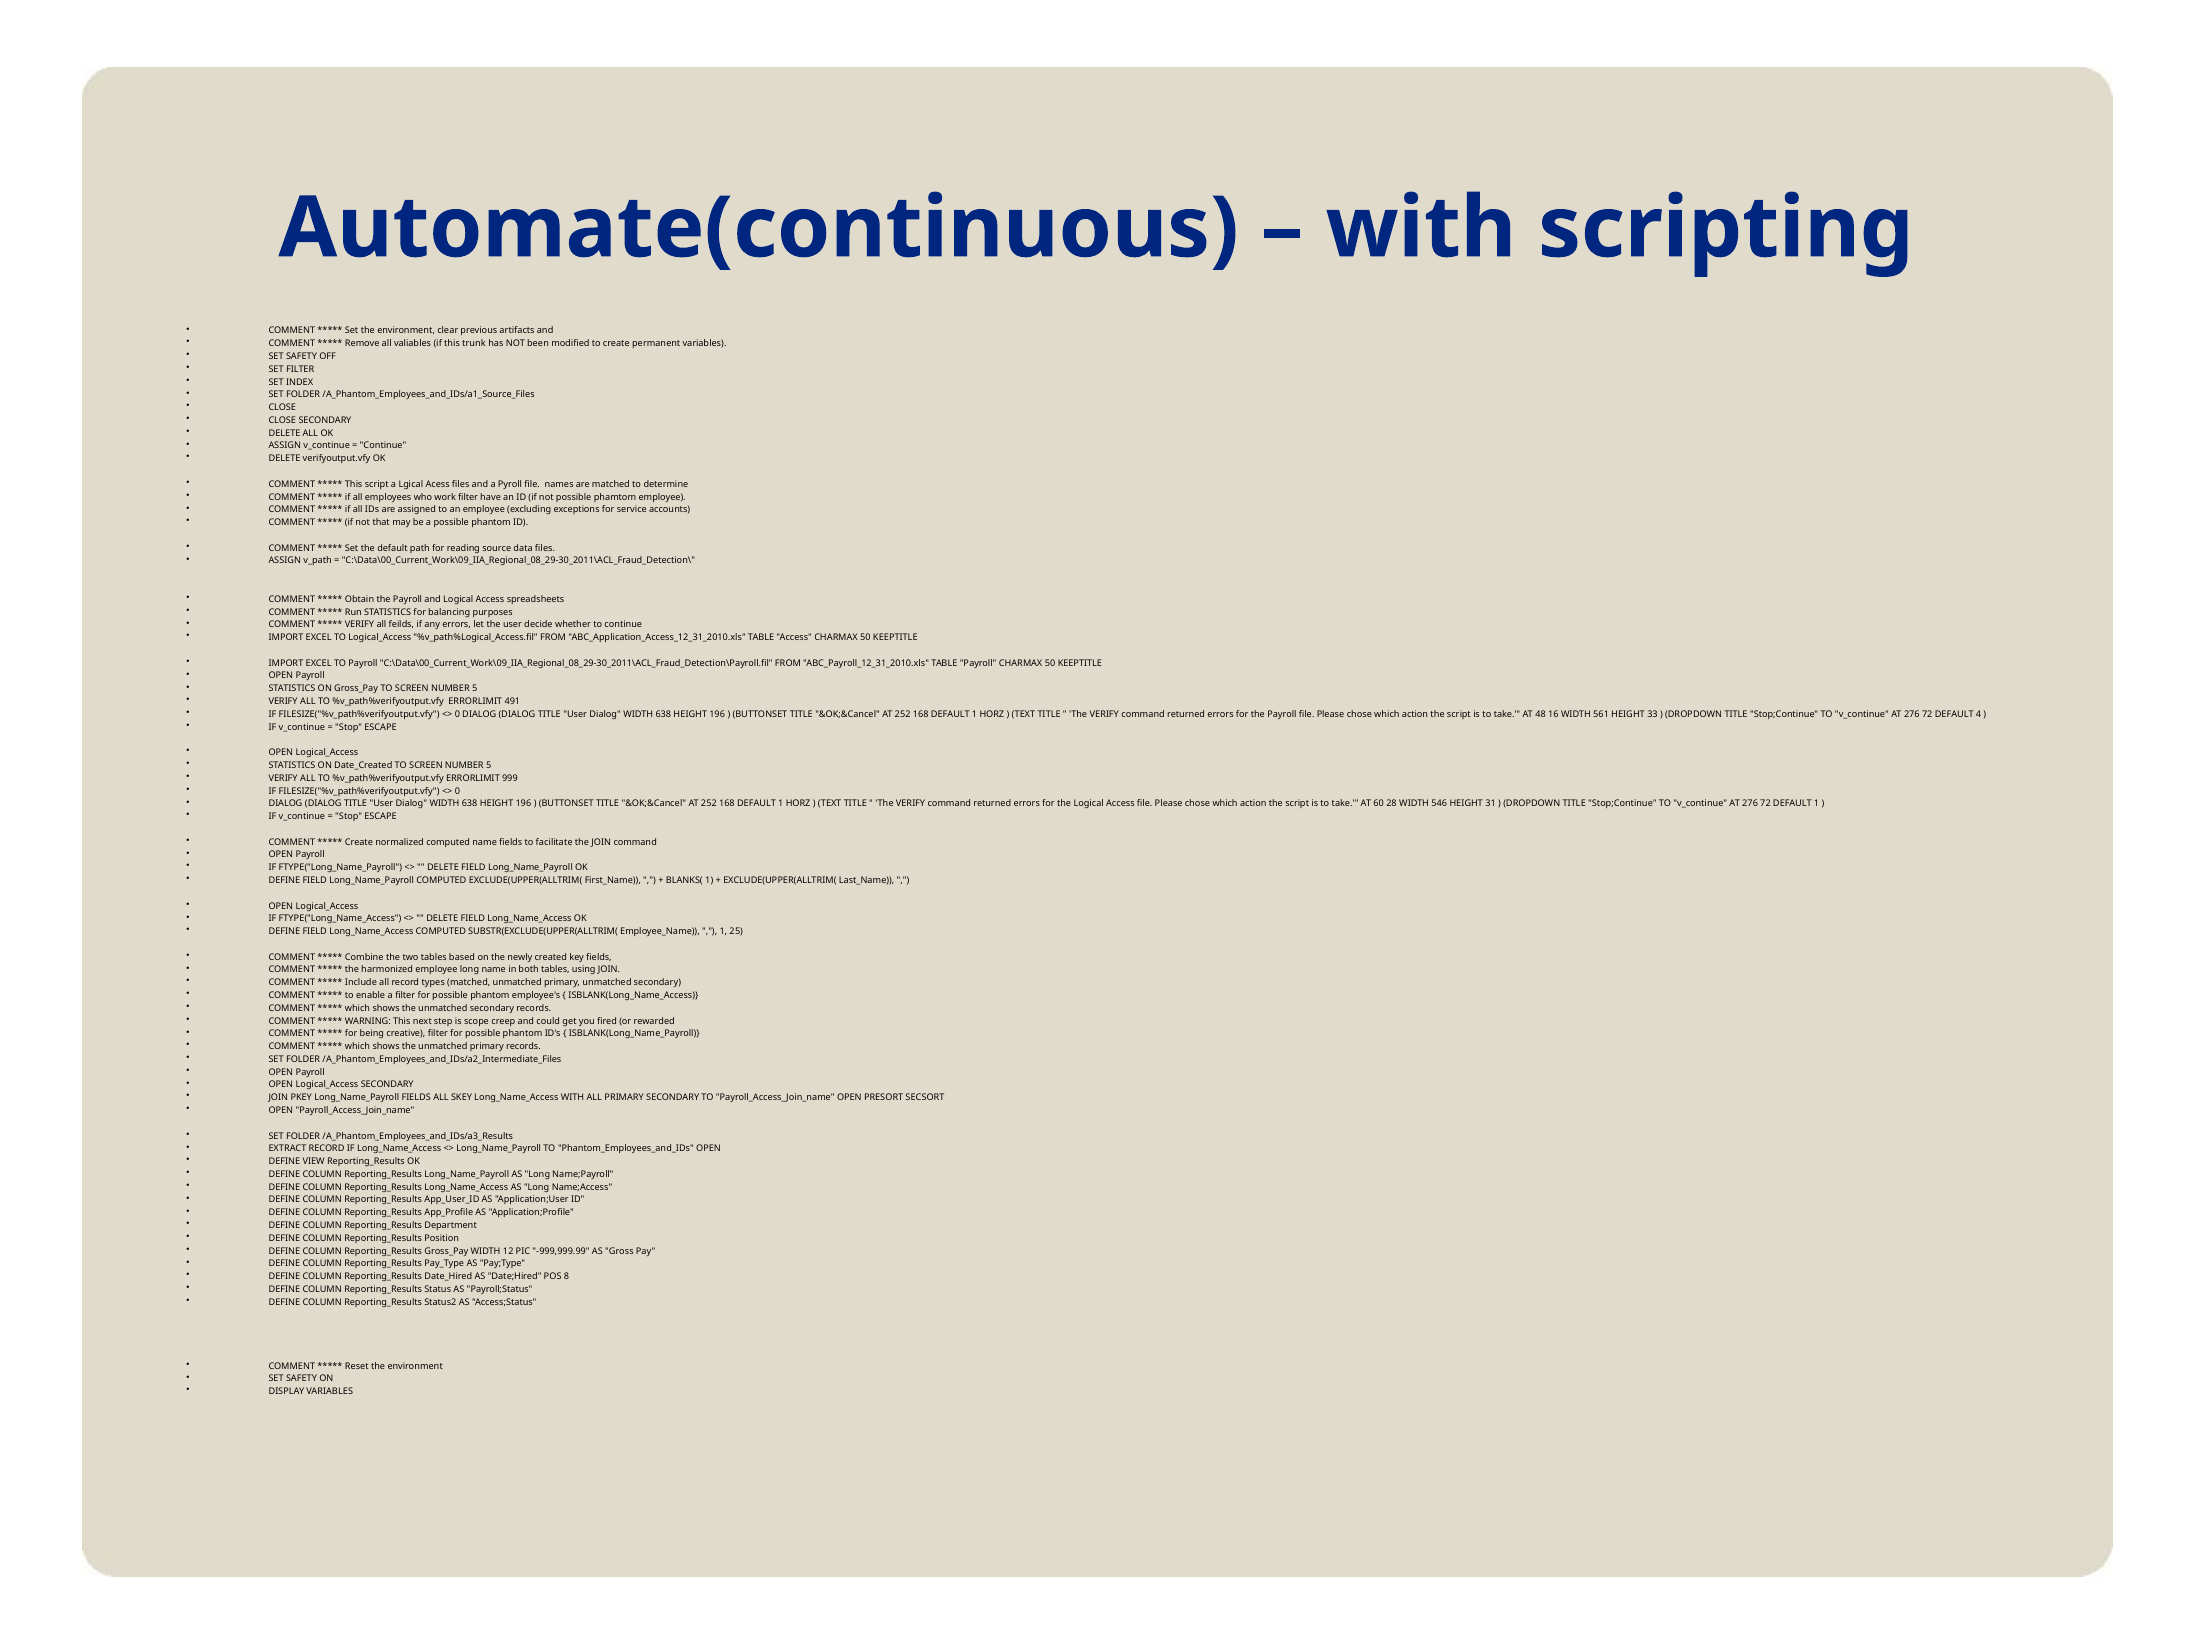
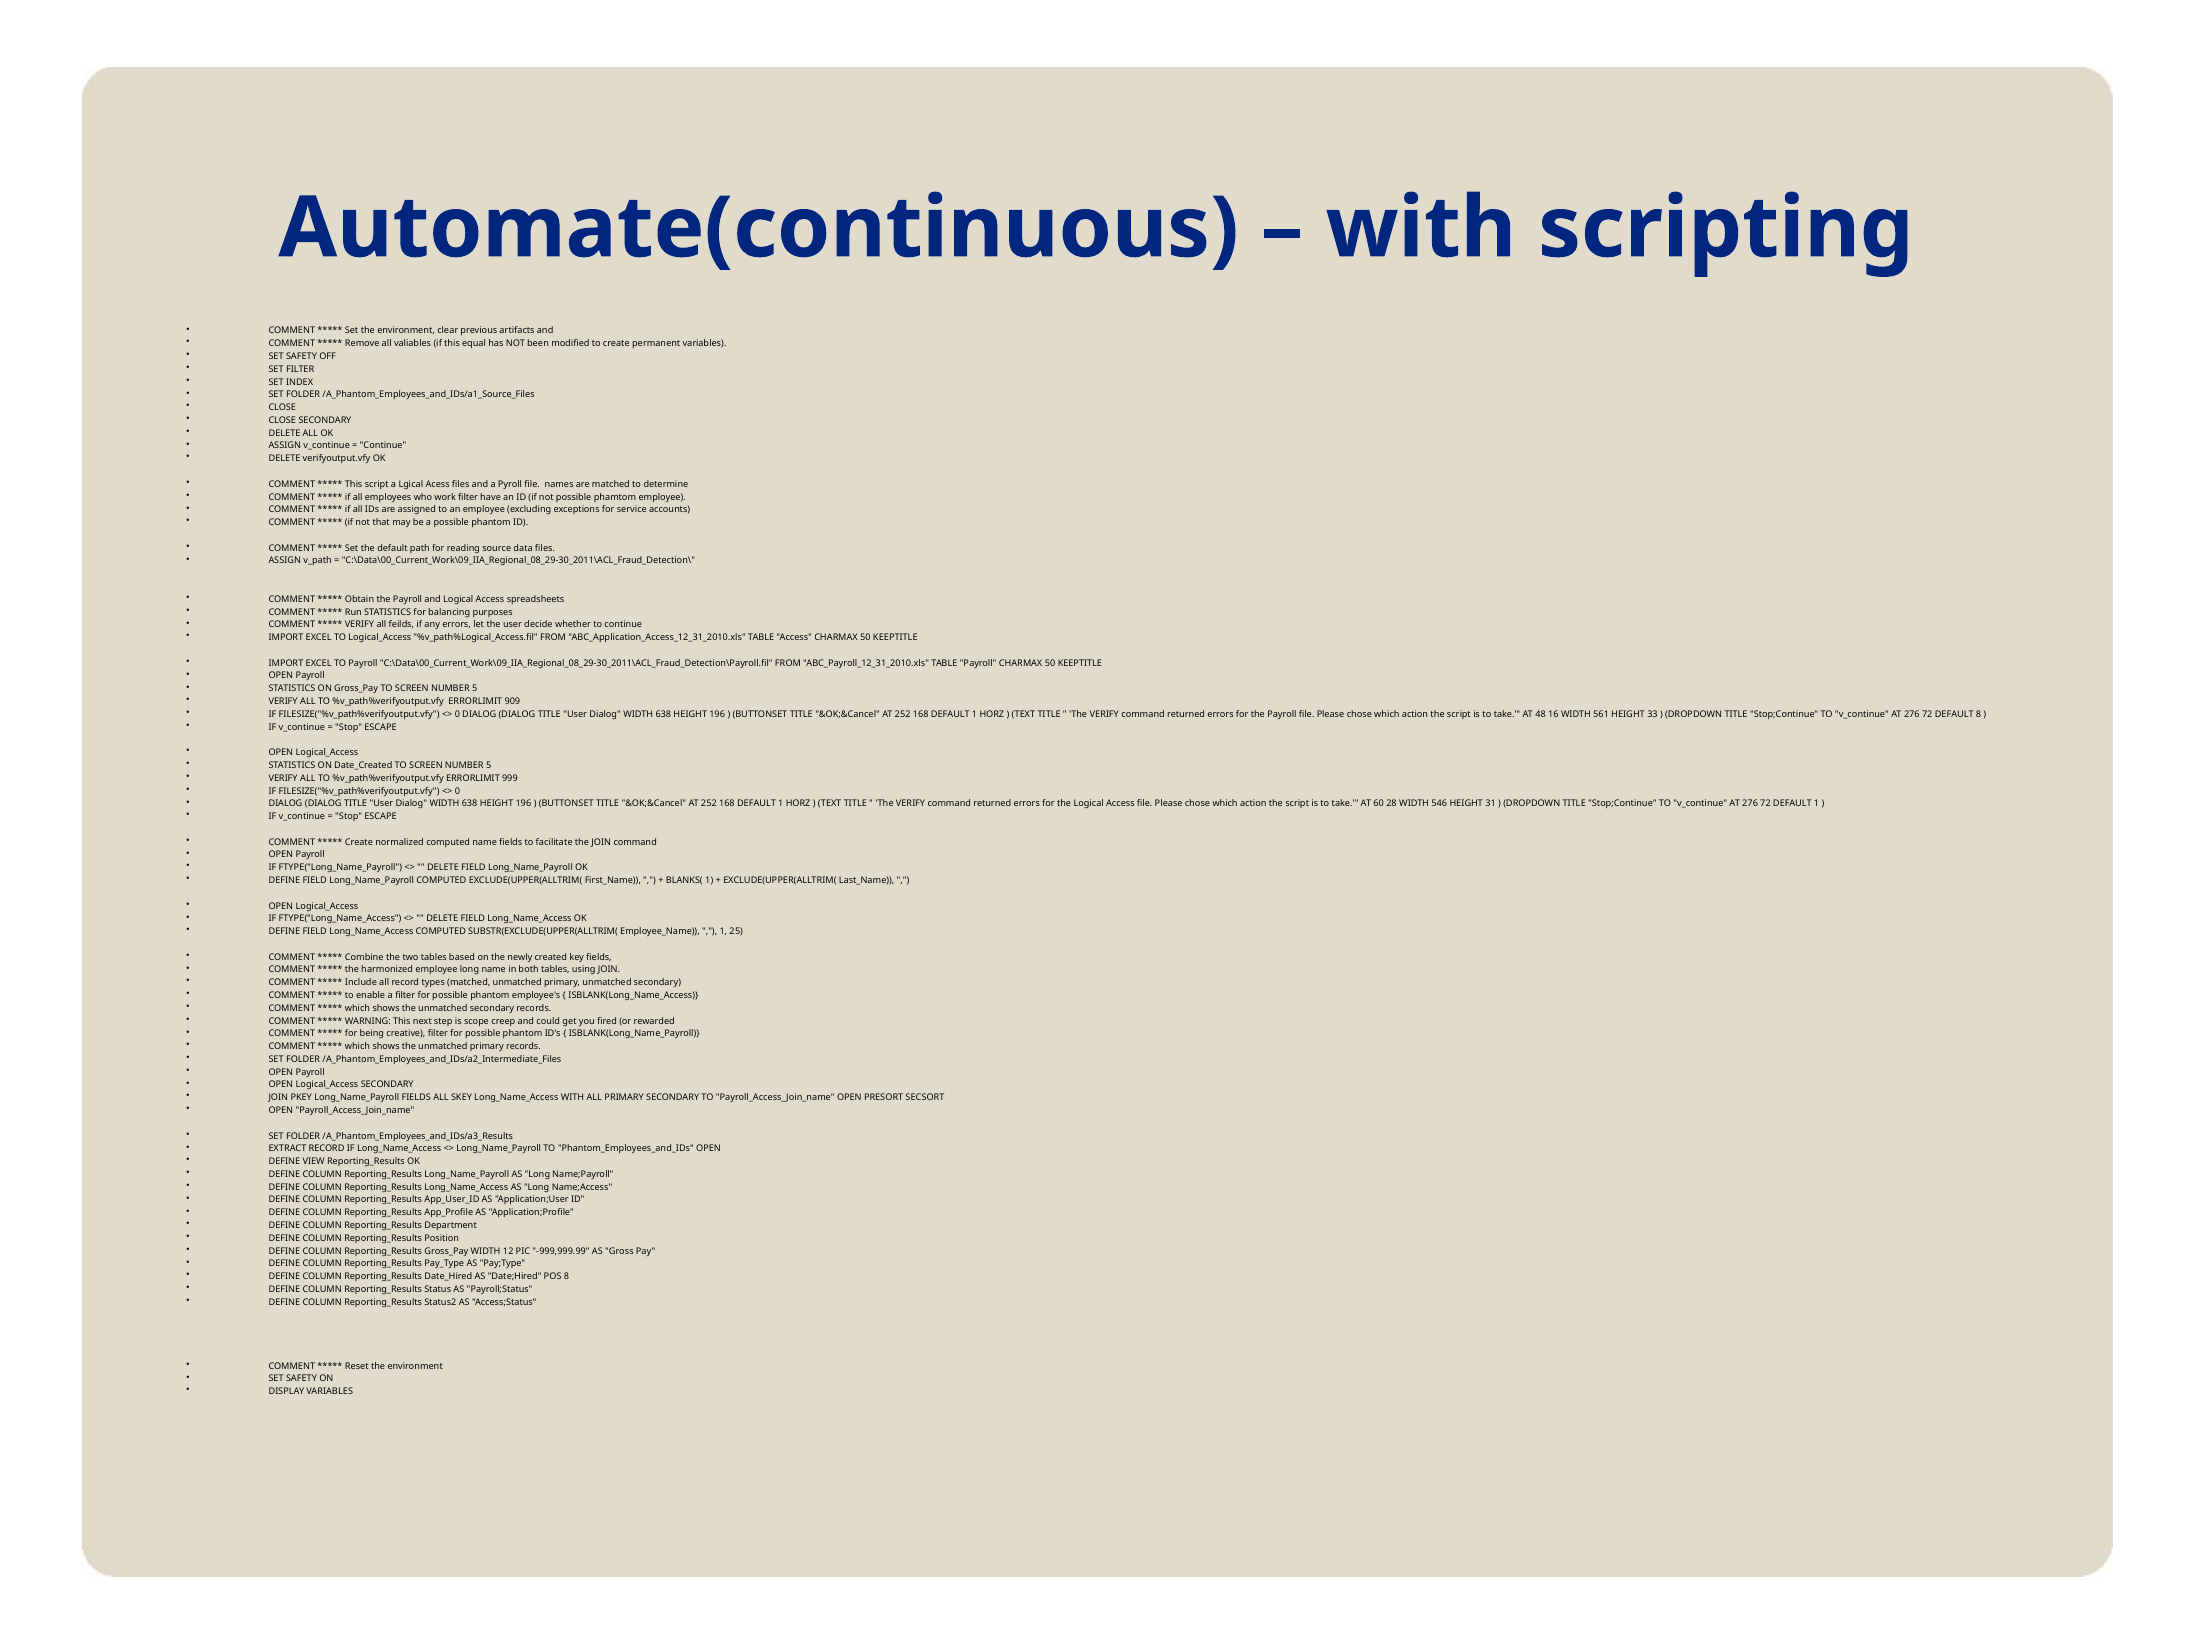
trunk: trunk -> equal (474, 344)
491: 491 -> 909 (512, 701)
DEFAULT 4: 4 -> 8 (1978, 714)
